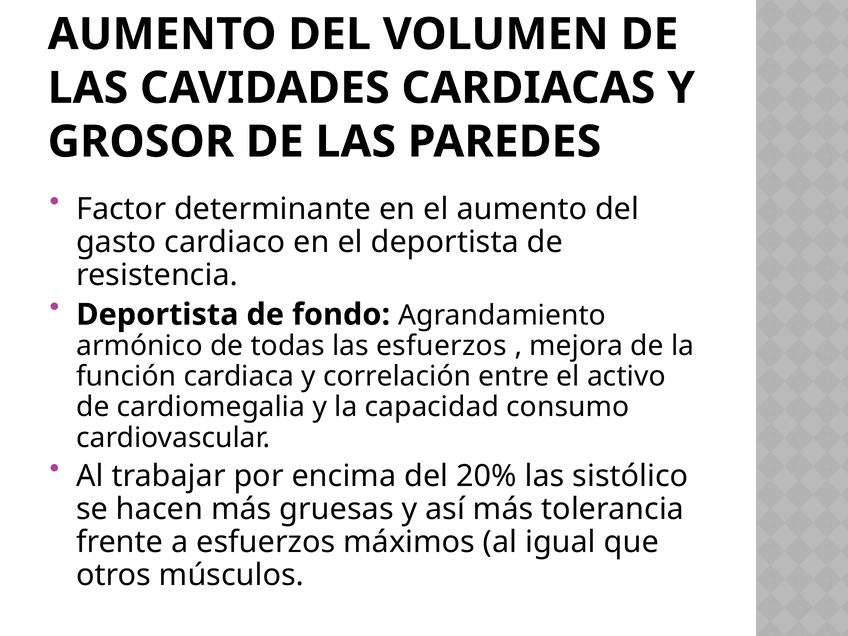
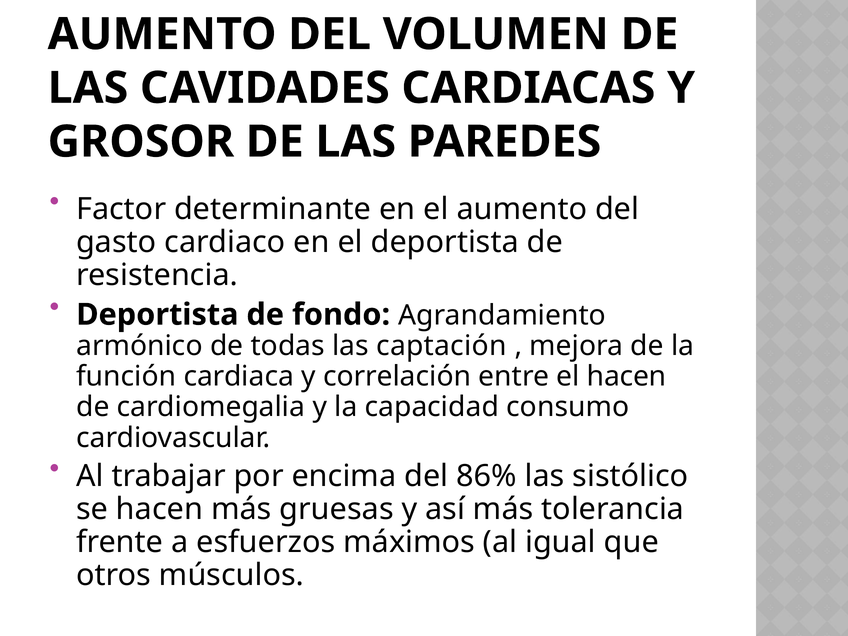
las esfuerzos: esfuerzos -> captación (441, 346)
el activo: activo -> hacen (627, 377)
20%: 20% -> 86% (487, 476)
